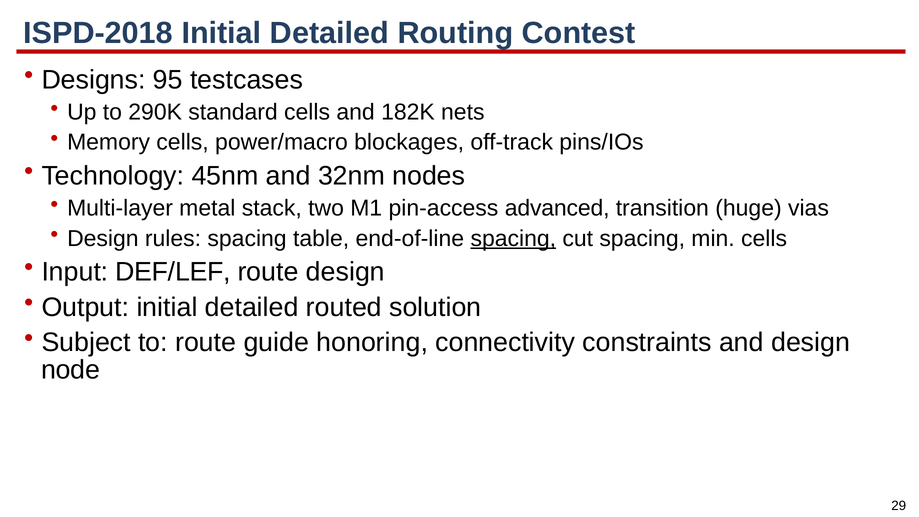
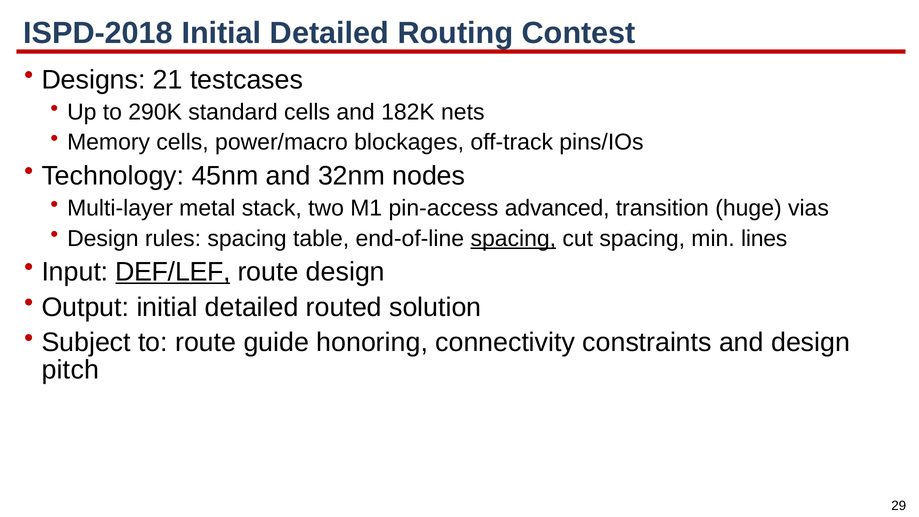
95: 95 -> 21 (168, 80)
min cells: cells -> lines (764, 238)
DEF/LEF underline: none -> present (173, 272)
node: node -> pitch (70, 370)
